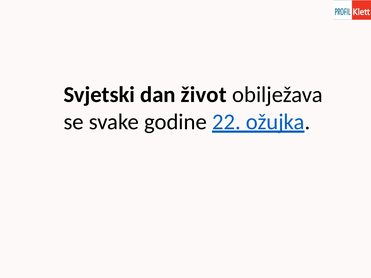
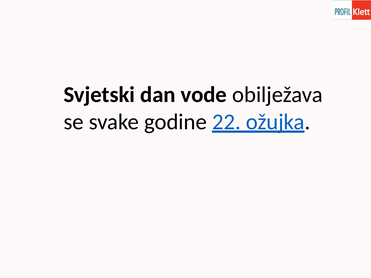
život: život -> vode (204, 95)
